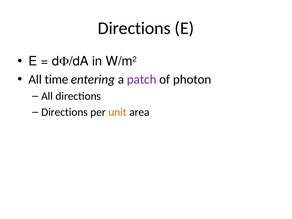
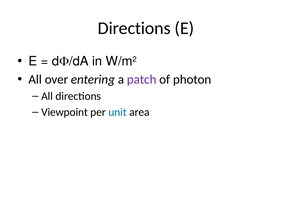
time: time -> over (57, 79)
Directions: Directions -> Viewpoint (65, 112)
unit colour: orange -> blue (118, 112)
